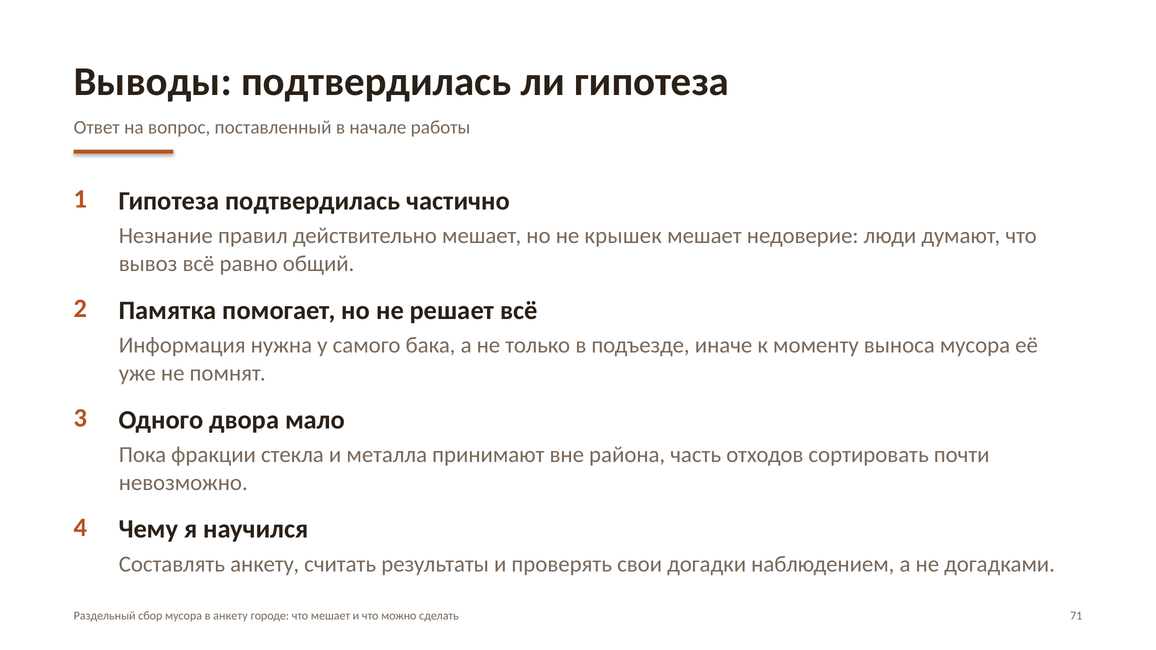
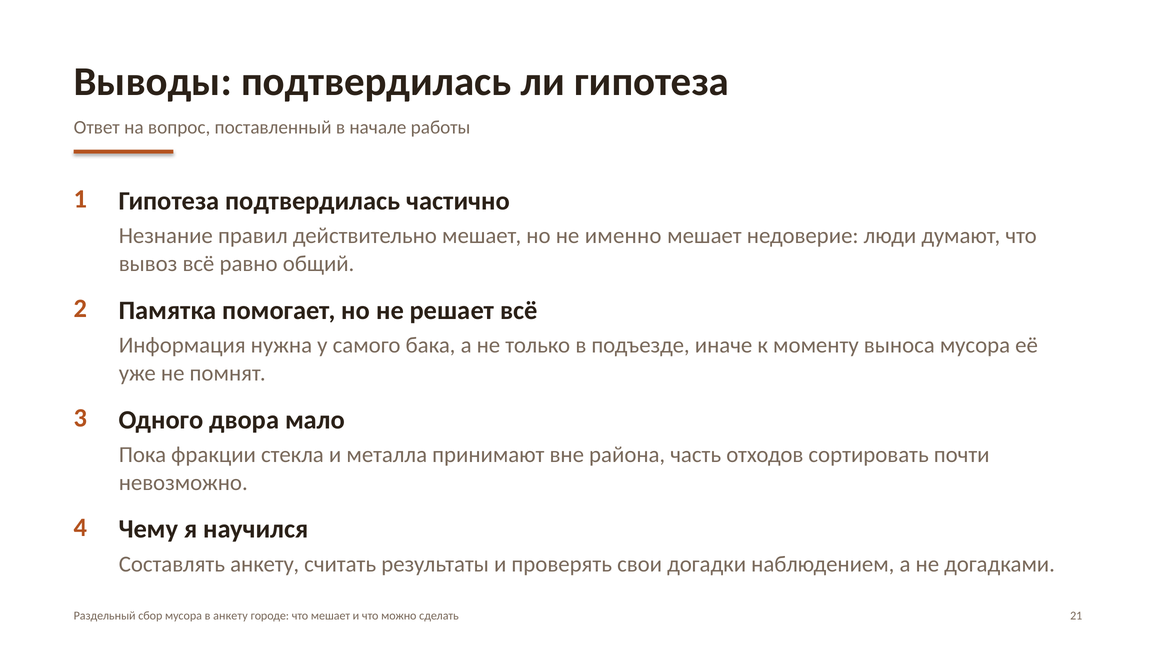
крышек: крышек -> именно (623, 236)
71: 71 -> 21 (1076, 616)
